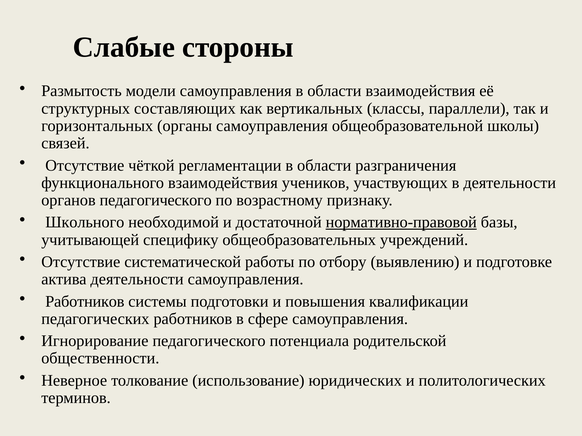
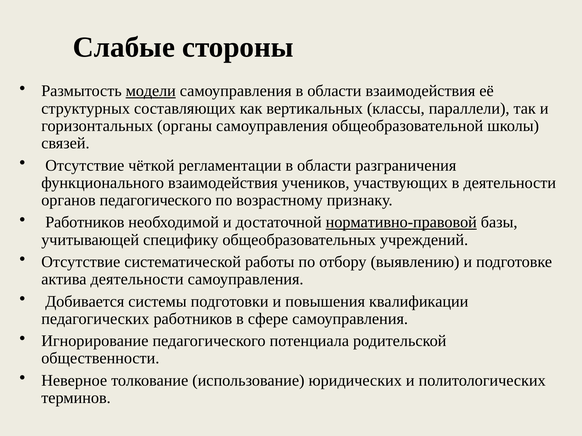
модели underline: none -> present (151, 91)
Школьного: Школьного -> Работников (85, 223)
Работников: Работников -> Добивается (85, 302)
